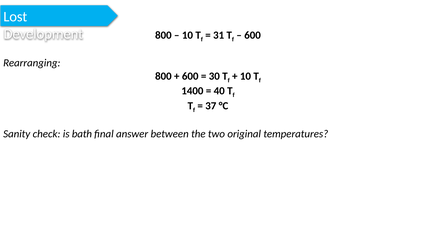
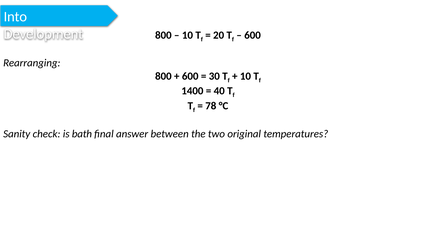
Lost: Lost -> Into (15, 17)
31: 31 -> 20 (219, 35)
37: 37 -> 78 (211, 106)
